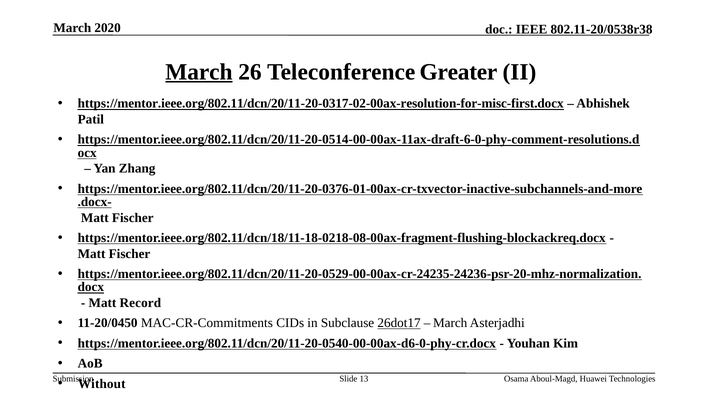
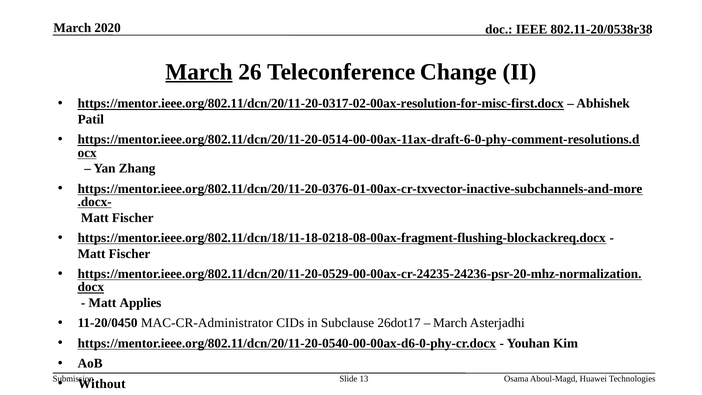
Greater: Greater -> Change (458, 72)
Record: Record -> Applies (140, 303)
MAC-CR-Commitments: MAC-CR-Commitments -> MAC-CR-Administrator (207, 323)
26dot17 underline: present -> none (399, 323)
